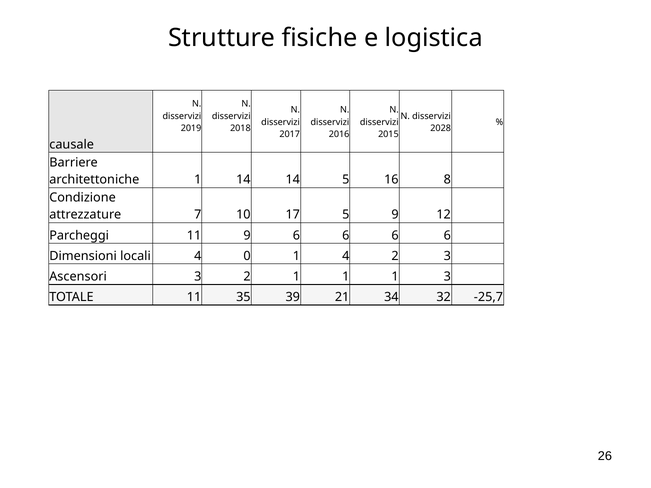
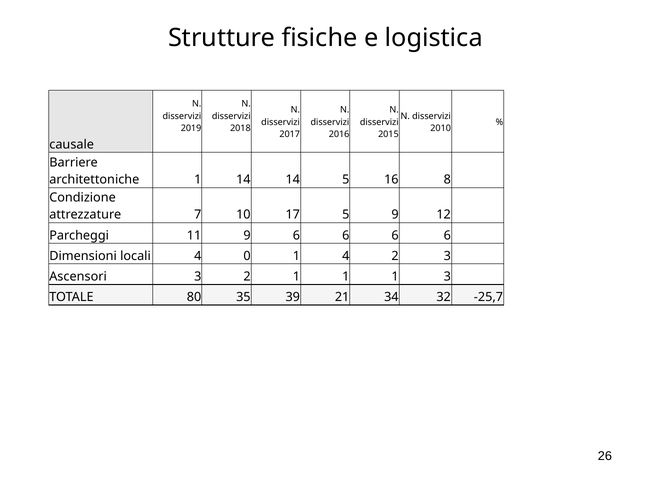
2028: 2028 -> 2010 (441, 128)
TOTALE 11: 11 -> 80 (194, 297)
